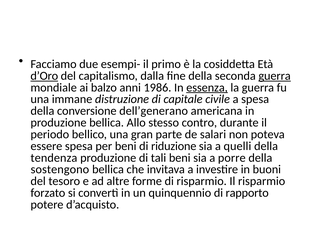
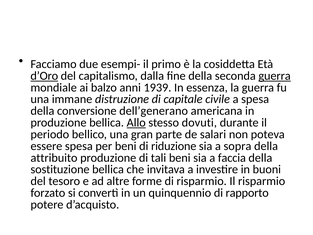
1986: 1986 -> 1939 (157, 87)
essenza underline: present -> none (207, 87)
Allo underline: none -> present (136, 122)
contro: contro -> dovuti (199, 122)
quelli: quelli -> sopra (237, 146)
tendenza: tendenza -> attribuito (54, 158)
porre: porre -> faccia (232, 158)
sostengono: sostengono -> sostituzione (60, 169)
